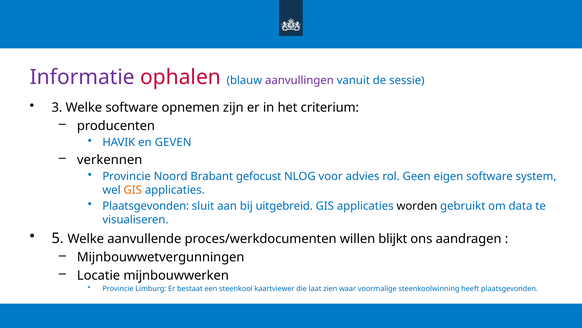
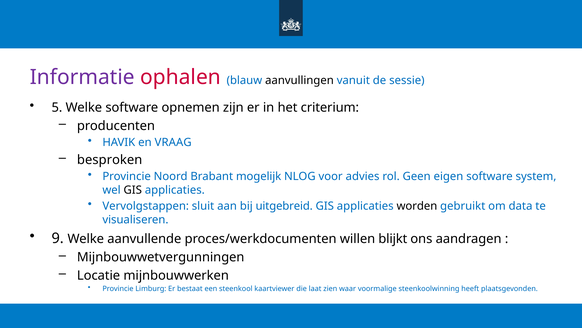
aanvullingen colour: purple -> black (299, 80)
3: 3 -> 5 (57, 107)
GEVEN: GEVEN -> VRAAG (173, 142)
verkennen: verkennen -> besproken (110, 159)
gefocust: gefocust -> mogelijk (259, 176)
GIS colour: orange -> black (133, 190)
Plaatsgevonden: Plaatsgevonden -> Vervolgstappen (146, 206)
5: 5 -> 9 (58, 238)
